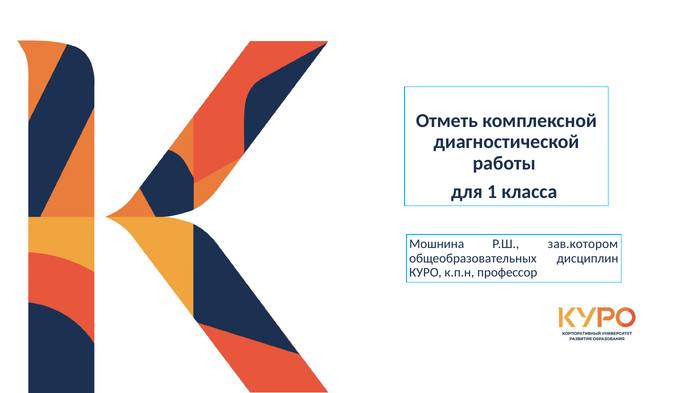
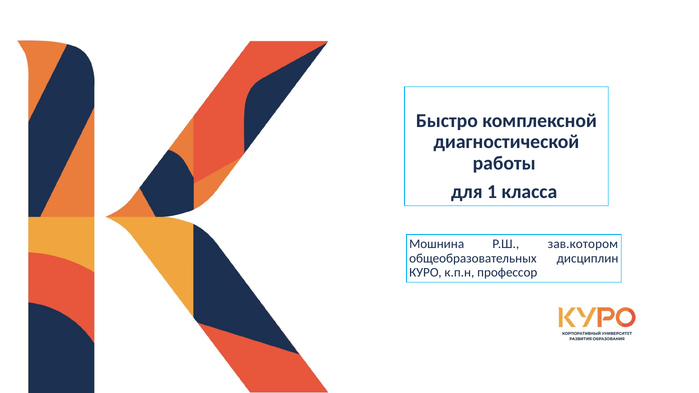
Отметь: Отметь -> Быстро (447, 121)
